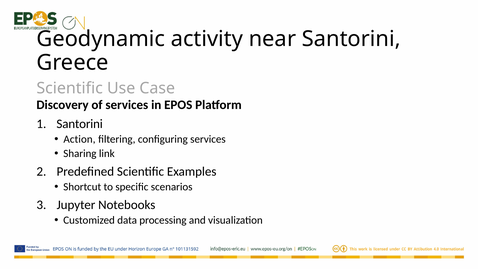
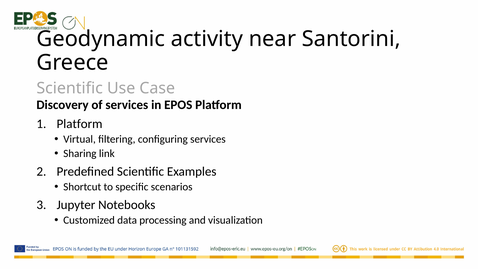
Santorini: Santorini -> Platform (80, 124)
Action: Action -> Virtual (80, 139)
